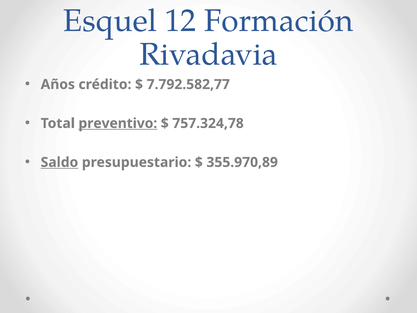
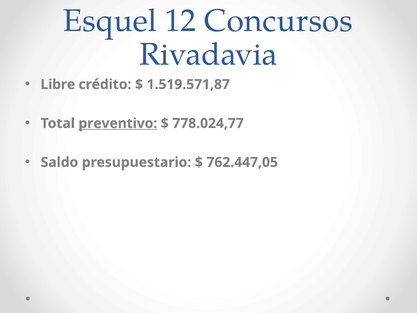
Formación: Formación -> Concursos (279, 21)
Años: Años -> Libre (58, 84)
7.792.582,77: 7.792.582,77 -> 1.519.571,87 (188, 84)
757.324,78: 757.324,78 -> 778.024,77 (208, 123)
Saldo underline: present -> none (59, 162)
355.970,89: 355.970,89 -> 762.447,05 (242, 162)
